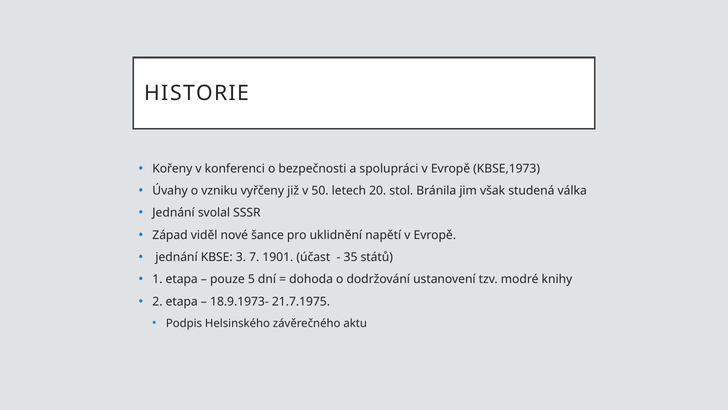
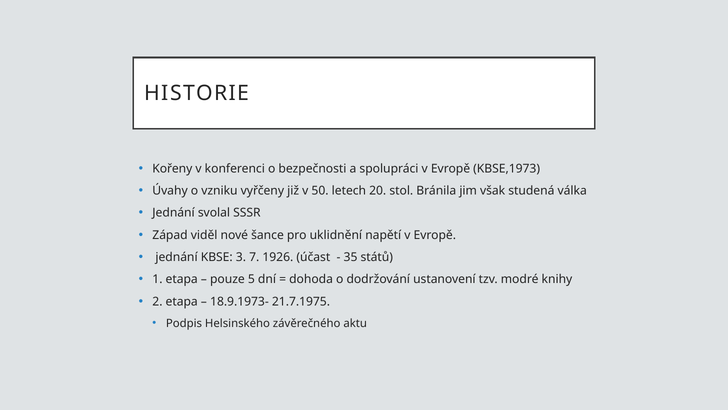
1901: 1901 -> 1926 (278, 257)
